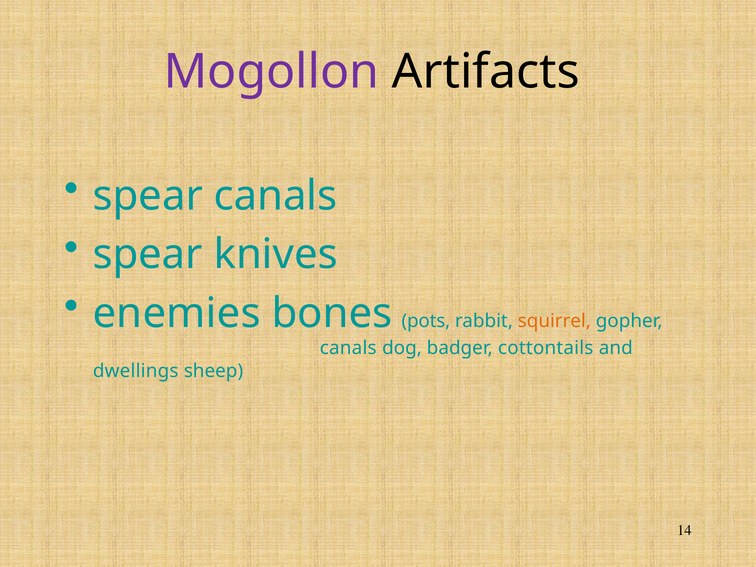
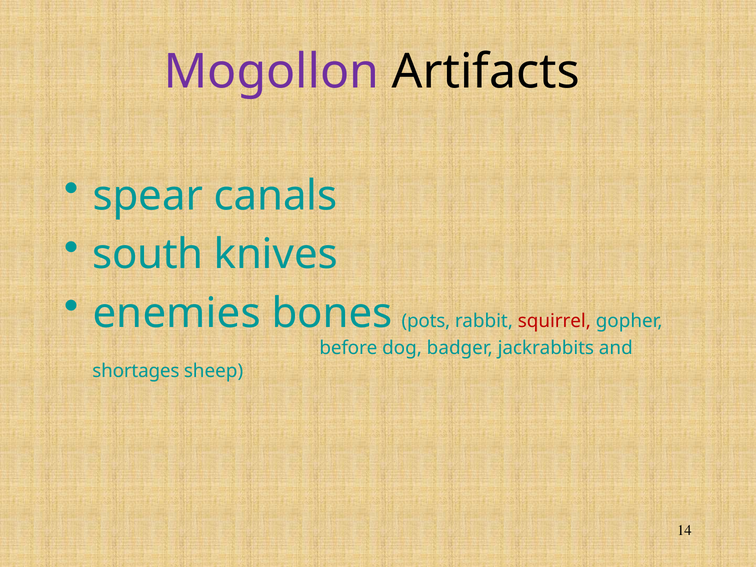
spear: spear -> south (148, 254)
squirrel colour: orange -> red (554, 321)
canals: canals -> before (348, 348)
cottontails: cottontails -> jackrabbits (546, 348)
dwellings: dwellings -> shortages (136, 371)
